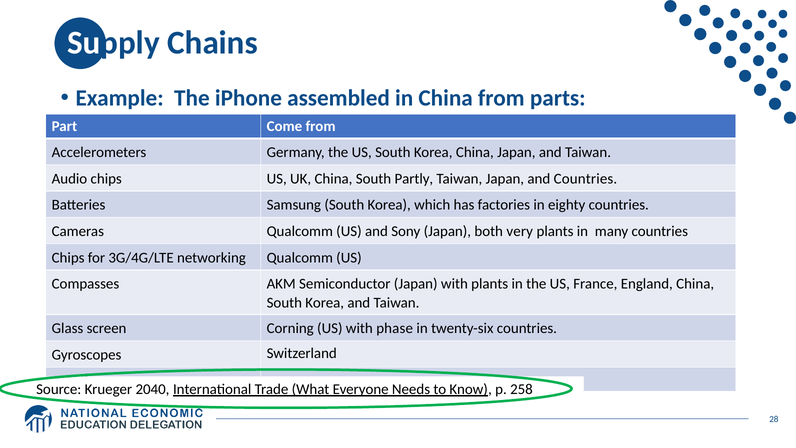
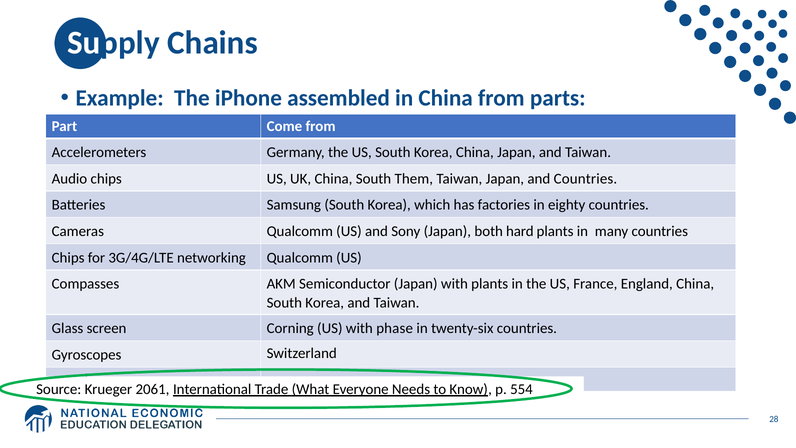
Partly: Partly -> Them (414, 179)
very: very -> hard (520, 231)
2040: 2040 -> 2061 (152, 389)
258: 258 -> 554 (521, 389)
